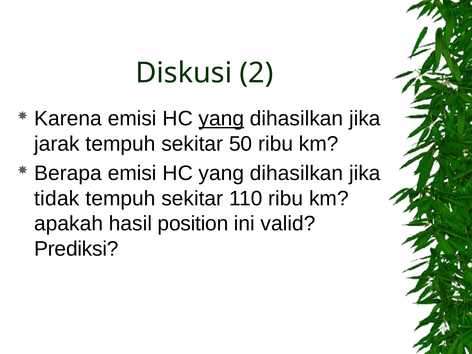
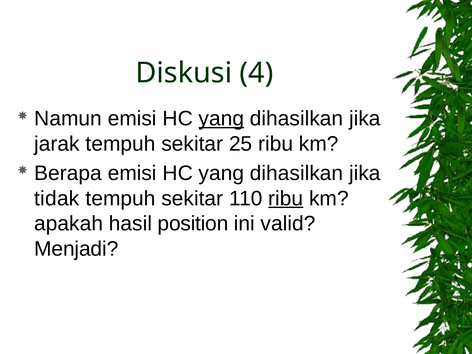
2: 2 -> 4 (257, 73)
Karena: Karena -> Namun (68, 119)
50: 50 -> 25 (241, 144)
ribu underline: none -> present (286, 198)
Prediksi: Prediksi -> Menjadi (76, 249)
